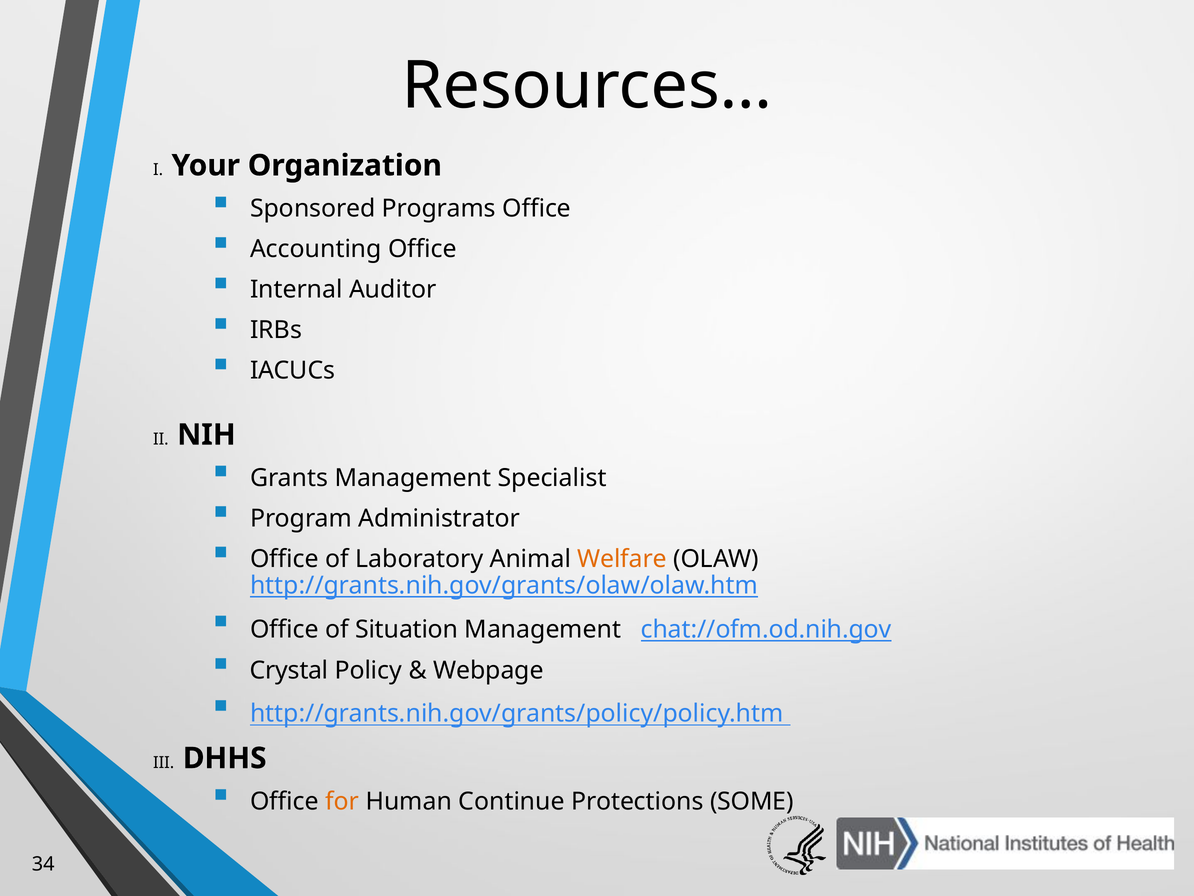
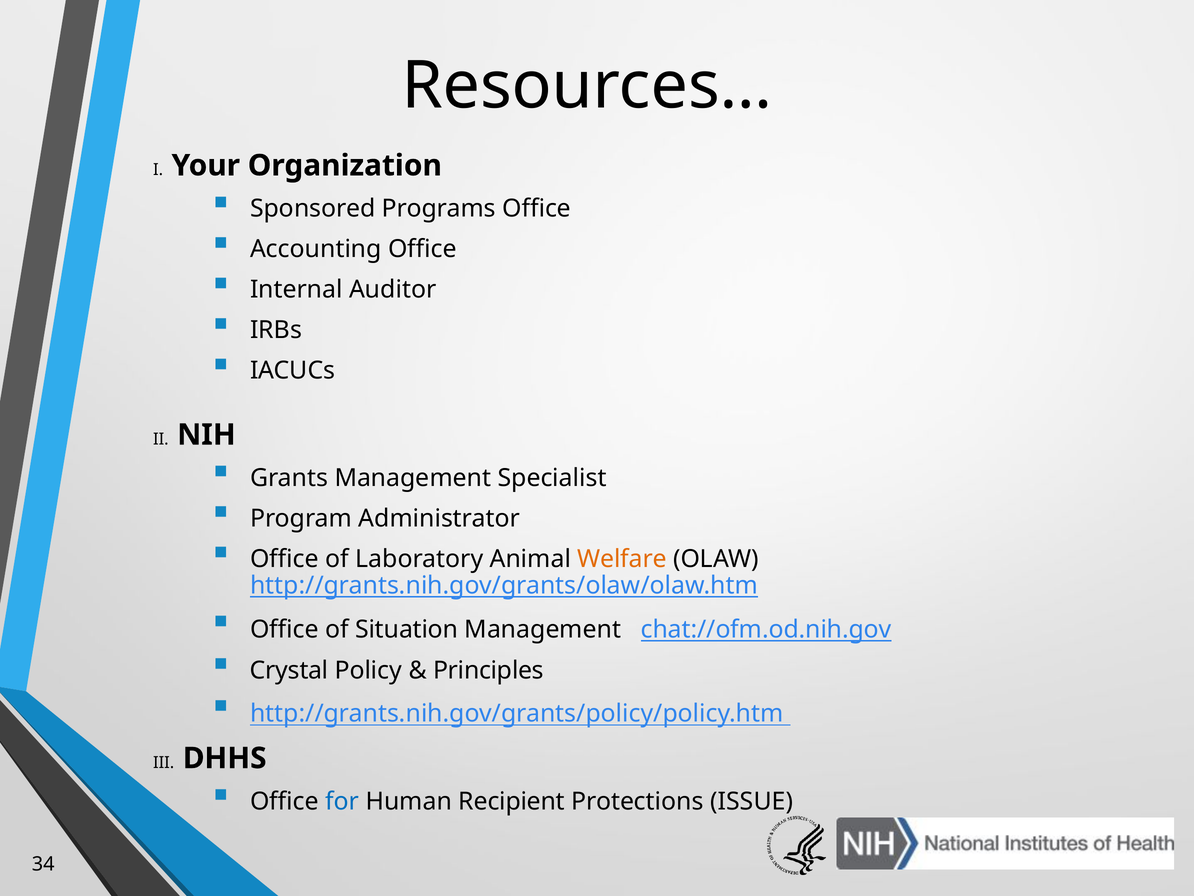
Webpage: Webpage -> Principles (488, 670)
for colour: orange -> blue (342, 801)
Continue: Continue -> Recipient (512, 801)
SOME: SOME -> ISSUE (752, 801)
